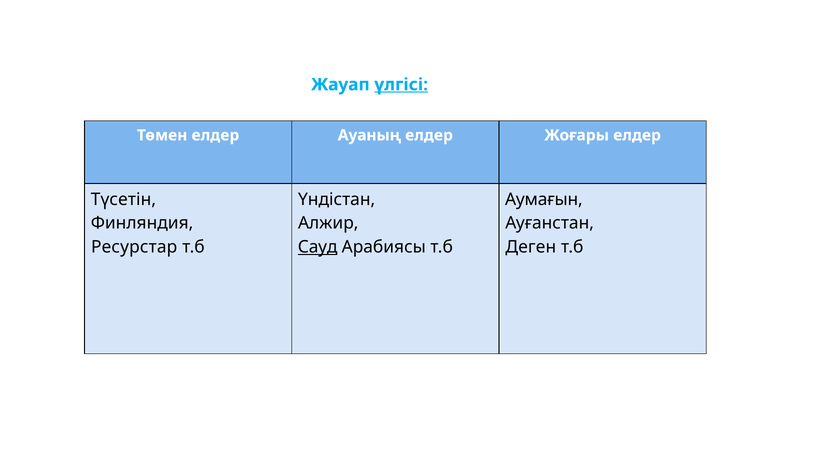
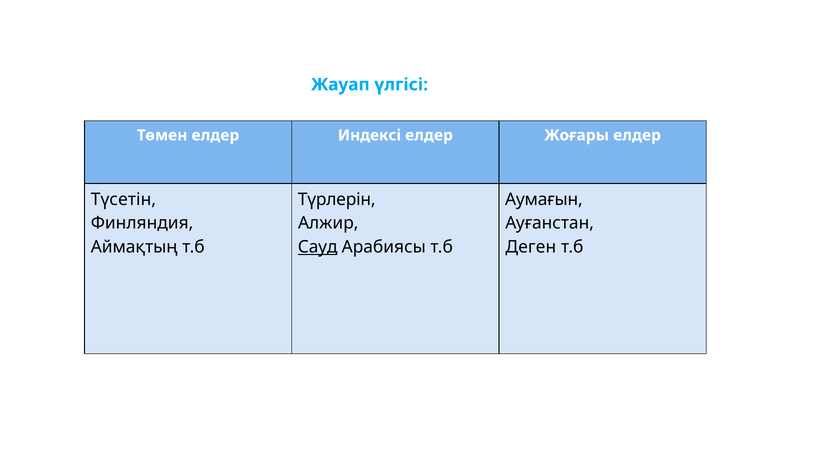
үлгісі underline: present -> none (401, 85)
Ауаның: Ауаның -> Индексі (369, 135)
Үндістан: Үндістан -> Түрлерін (337, 200)
Ресурстар: Ресурстар -> Аймақтың (134, 247)
